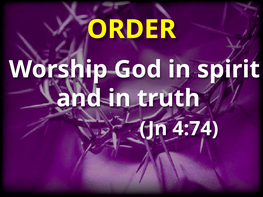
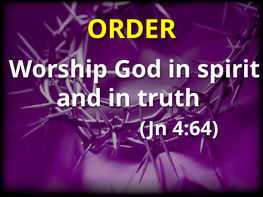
4:74: 4:74 -> 4:64 (195, 129)
